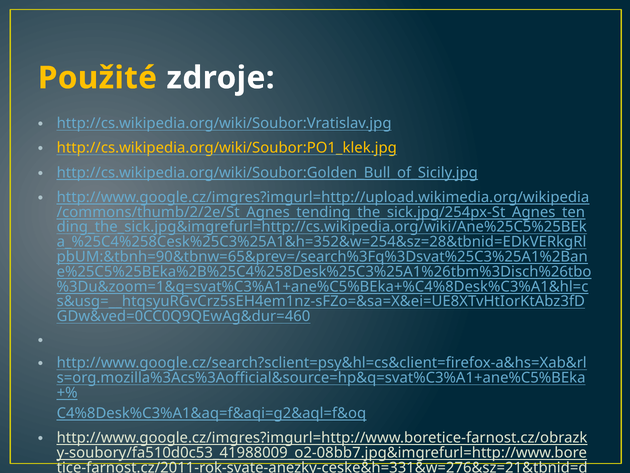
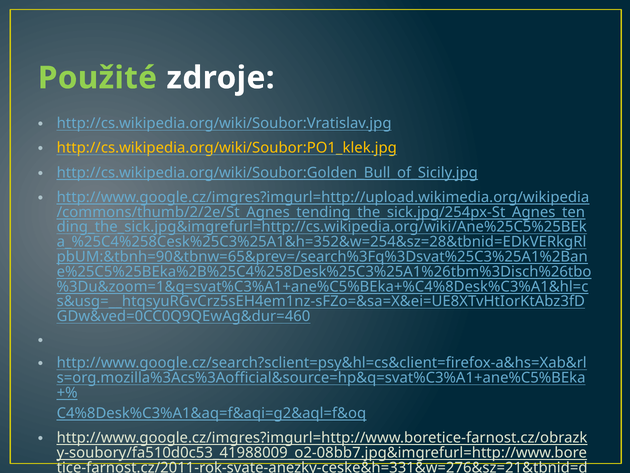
Použité colour: yellow -> light green (97, 78)
